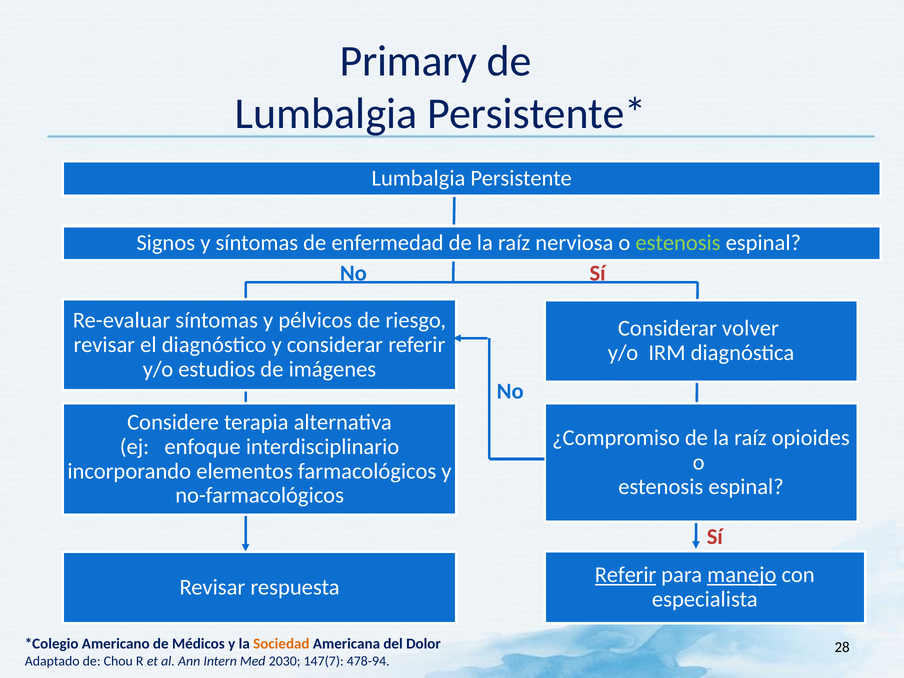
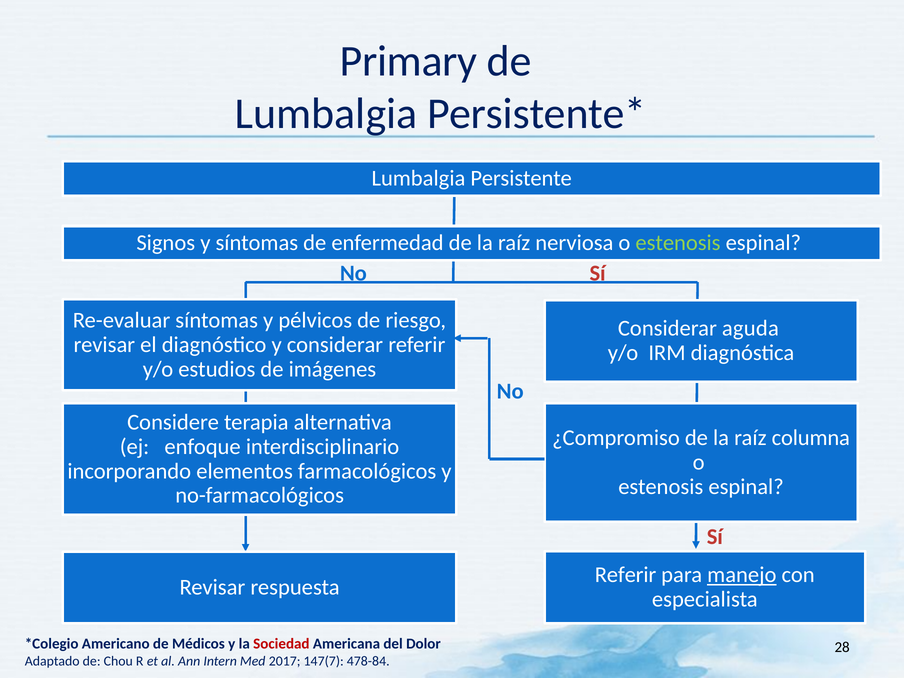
volver: volver -> aguda (750, 328)
opioides: opioides -> columna (811, 438)
Referir underline: present -> none (626, 575)
Sociedad colour: orange -> red (281, 644)
2030: 2030 -> 2017 (285, 661)
478-94: 478-94 -> 478-84 (368, 661)
